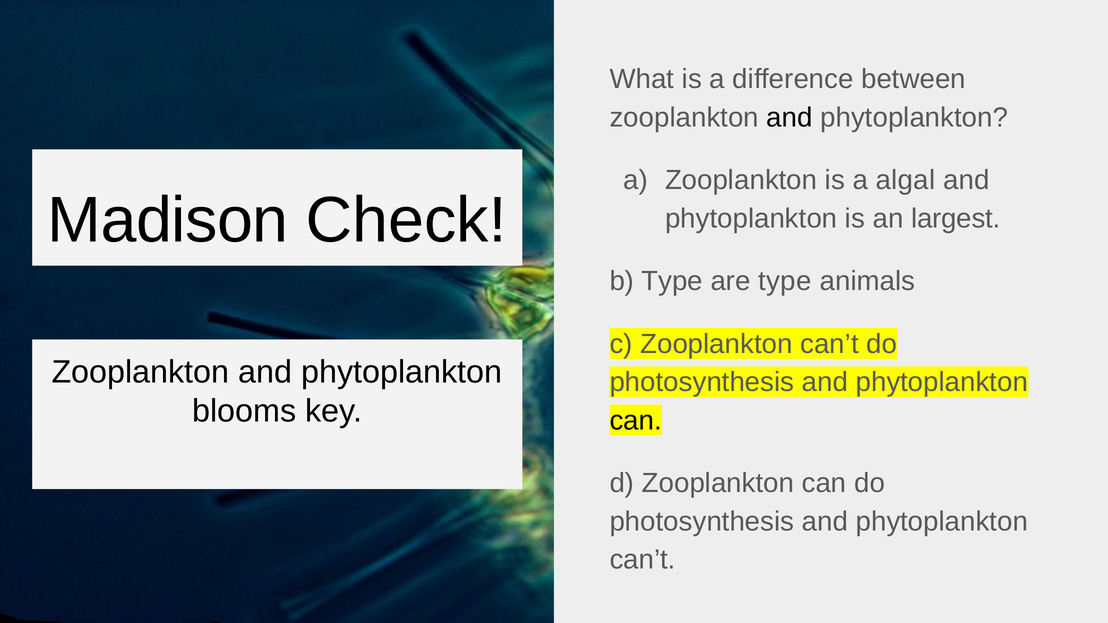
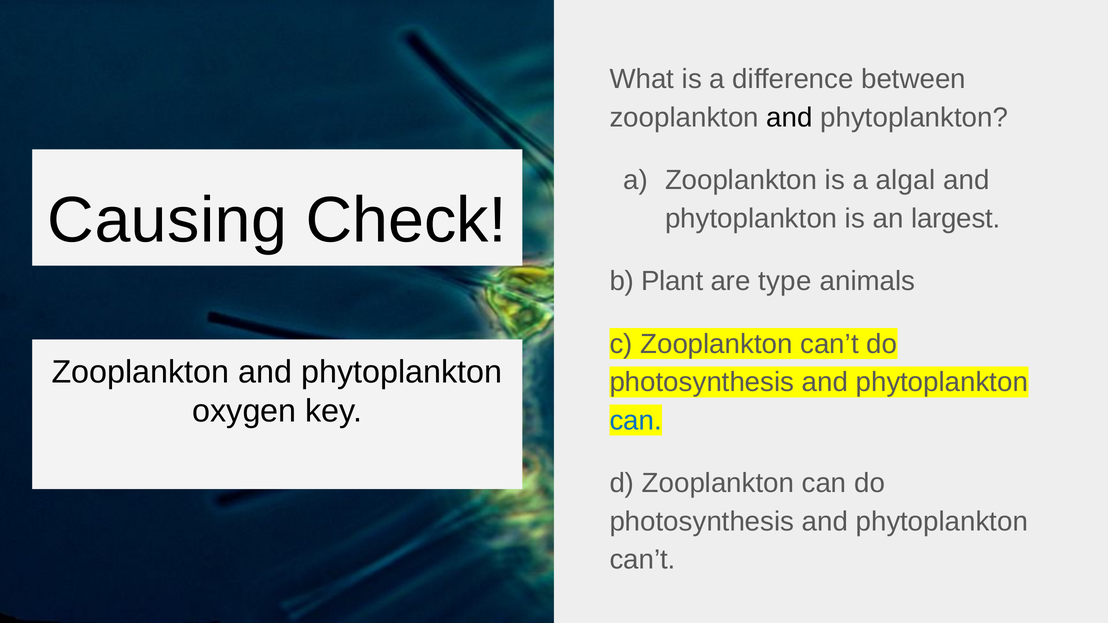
Madison: Madison -> Causing (167, 220)
b Type: Type -> Plant (672, 281)
blooms: blooms -> oxygen (244, 411)
can colour: black -> blue (636, 421)
